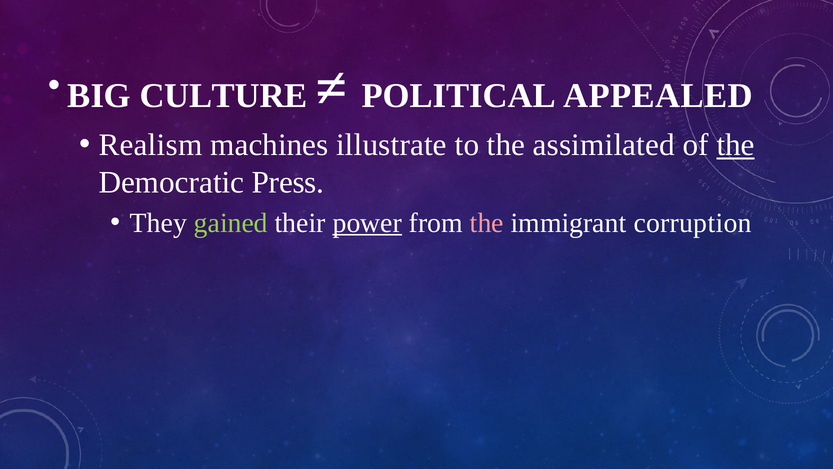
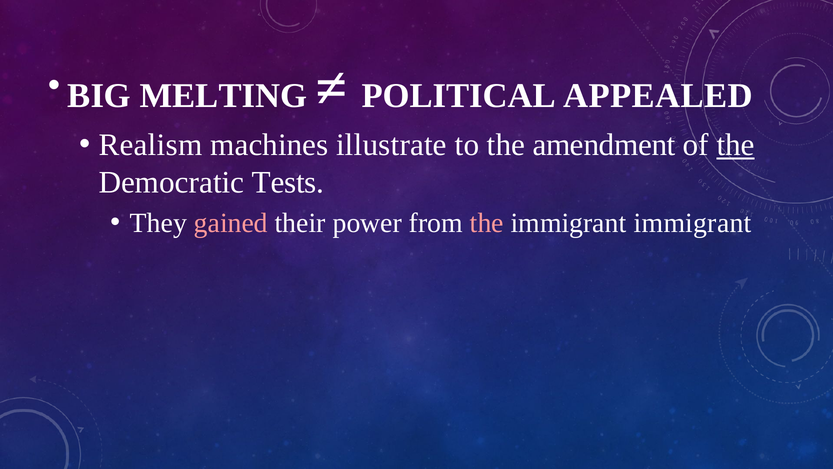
CULTURE: CULTURE -> MELTING (223, 96)
assimilated: assimilated -> amendment (604, 145)
Press: Press -> Tests (288, 182)
gained colour: light green -> pink (231, 223)
power underline: present -> none (367, 223)
immigrant corruption: corruption -> immigrant (693, 223)
